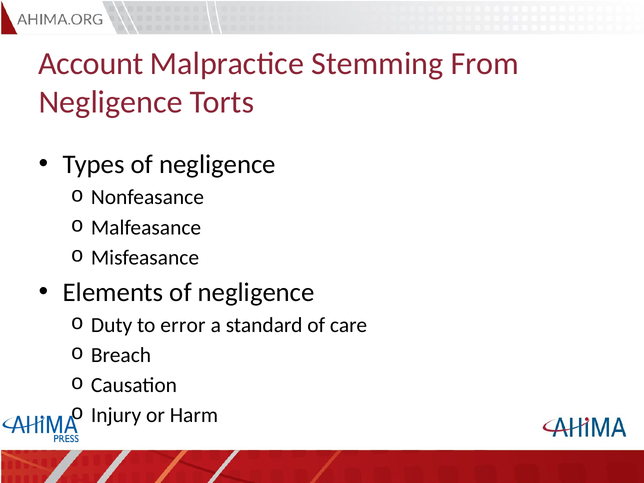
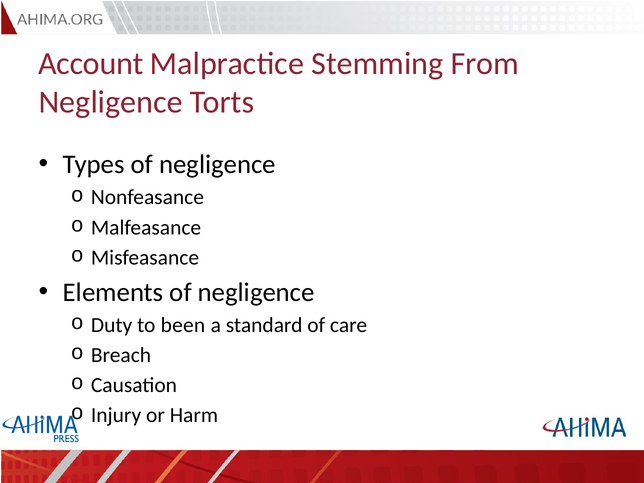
error: error -> been (183, 325)
